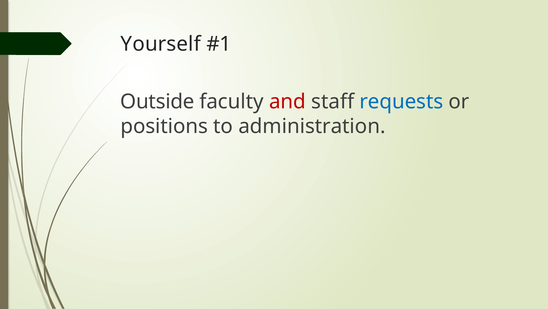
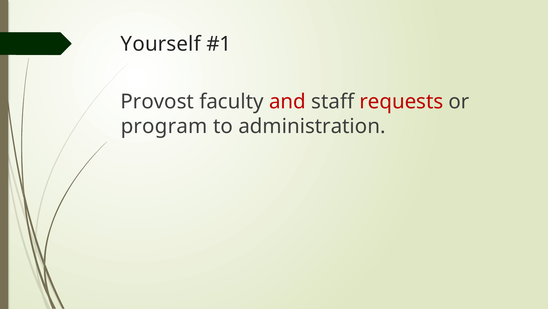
Outside: Outside -> Provost (157, 101)
requests colour: blue -> red (401, 101)
positions: positions -> program (164, 126)
